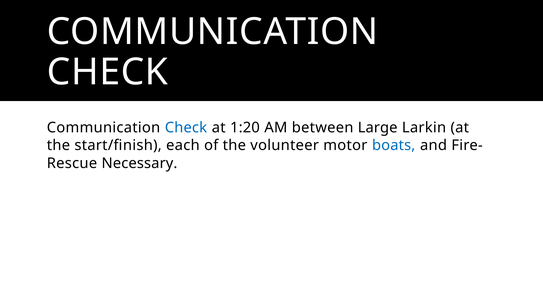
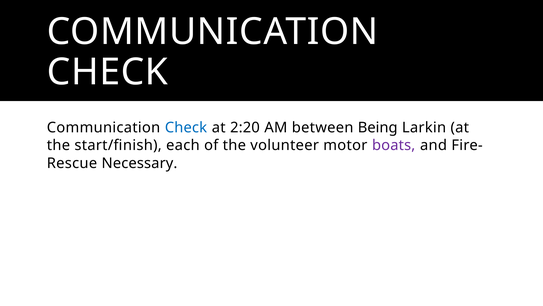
1:20: 1:20 -> 2:20 (245, 127)
Large: Large -> Being (378, 127)
boats colour: blue -> purple (394, 145)
